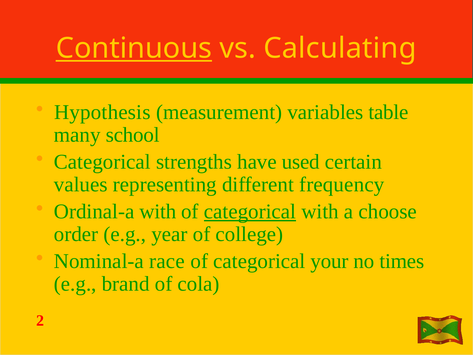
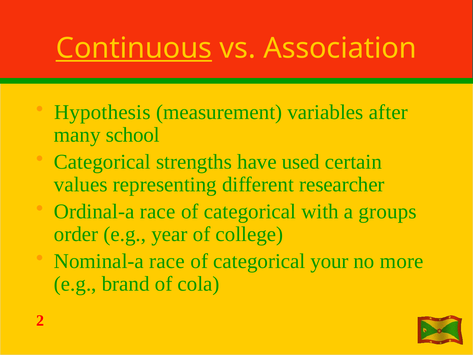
Calculating: Calculating -> Association (340, 48)
table: table -> after (388, 112)
frequency: frequency -> researcher (342, 184)
Ordinal-a with: with -> race (158, 211)
categorical underline: present -> none (250, 211)
choose: choose -> groups (388, 211)
times: times -> more (402, 261)
